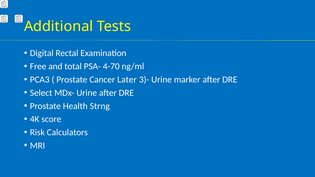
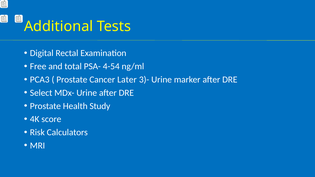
4-70: 4-70 -> 4-54 (111, 66)
Strng: Strng -> Study (100, 106)
